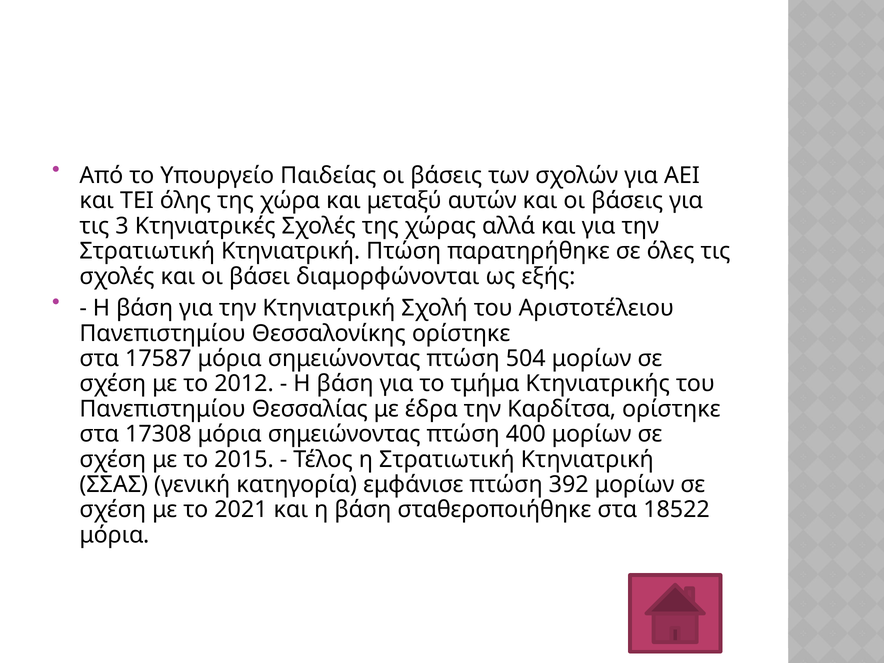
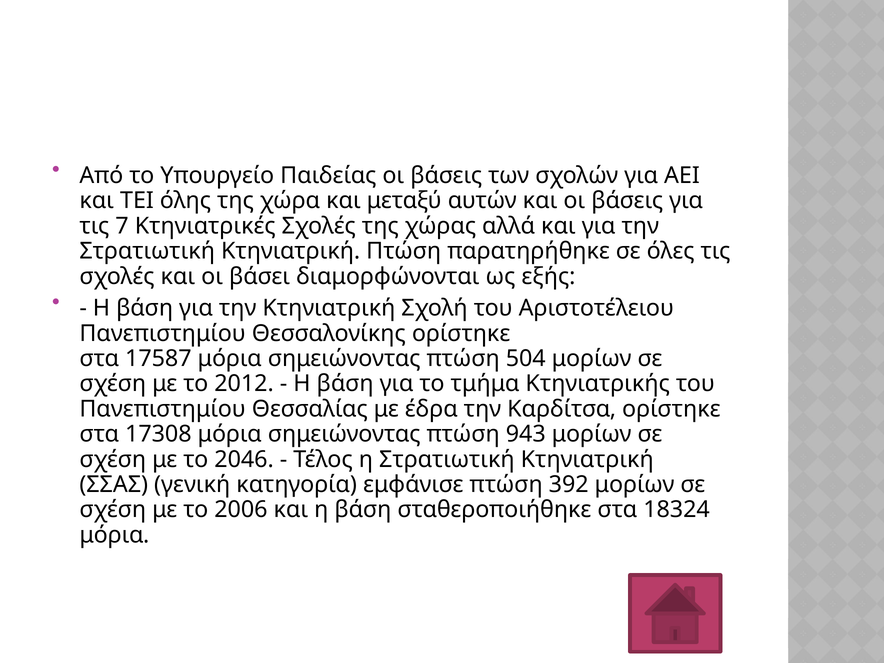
3: 3 -> 7 (122, 226)
400: 400 -> 943 (526, 434)
2015: 2015 -> 2046 (244, 459)
2021: 2021 -> 2006 (241, 510)
18522: 18522 -> 18324 (677, 510)
